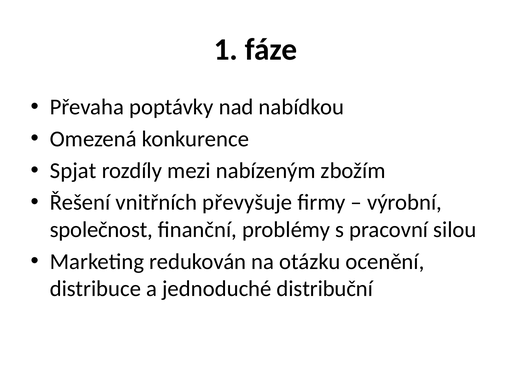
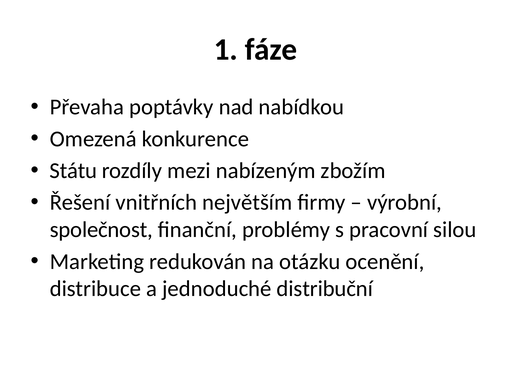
Spjat: Spjat -> Státu (73, 171)
převyšuje: převyšuje -> největším (247, 203)
